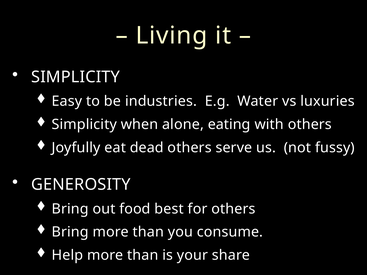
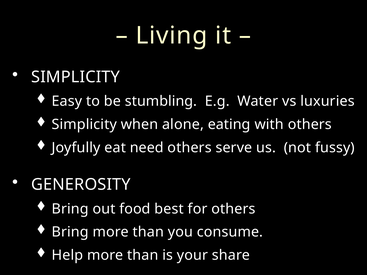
industries: industries -> stumbling (161, 101)
dead: dead -> need (147, 148)
